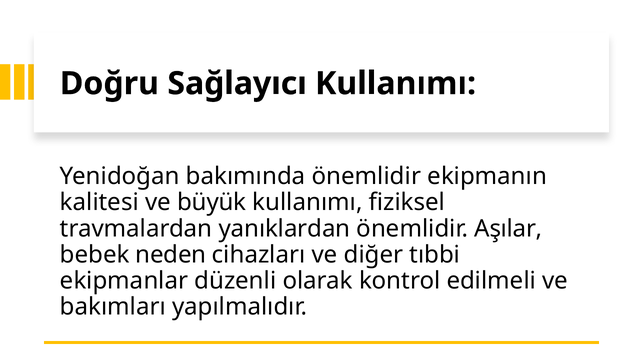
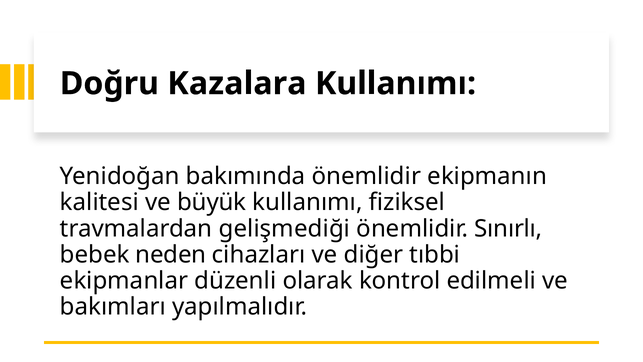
Sağlayıcı: Sağlayıcı -> Kazalara (237, 84)
yanıklardan: yanıklardan -> gelişmediği (284, 228)
Aşılar: Aşılar -> Sınırlı (508, 228)
